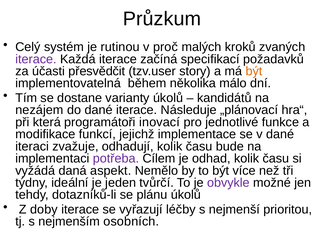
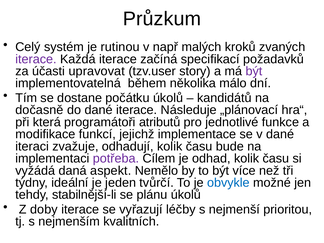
proč: proč -> např (166, 47)
přesvědčit: přesvědčit -> upravovat (97, 71)
být colour: orange -> purple (254, 71)
varianty: varianty -> počátku (128, 98)
nezájem: nezájem -> dočasně (39, 110)
inovací: inovací -> atributů (160, 122)
obvykle colour: purple -> blue (228, 183)
dotazníků-li: dotazníků-li -> stabilnější-li (84, 195)
osobních: osobních -> kvalitních (131, 222)
